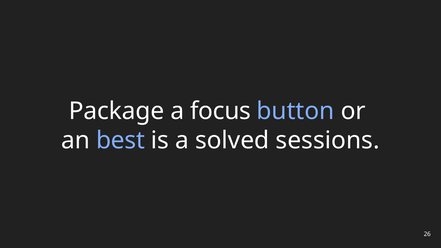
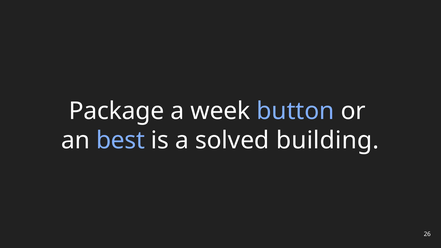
focus: focus -> week (220, 111)
sessions: sessions -> building (328, 140)
